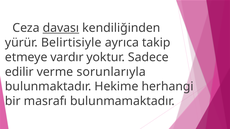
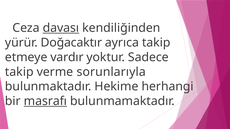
Belirtisiyle: Belirtisiyle -> Doğacaktır (71, 43)
edilir: edilir -> takip (19, 72)
masrafı underline: none -> present (45, 101)
